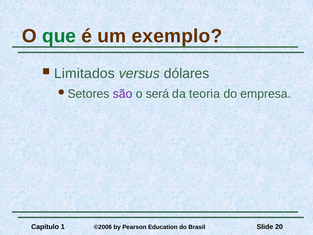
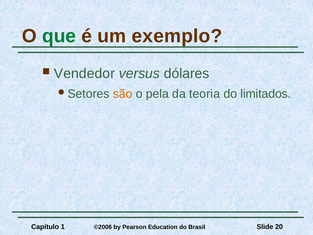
Limitados: Limitados -> Vendedor (84, 73)
são colour: purple -> orange (123, 94)
será: será -> pela (157, 94)
empresa: empresa -> limitados (266, 94)
